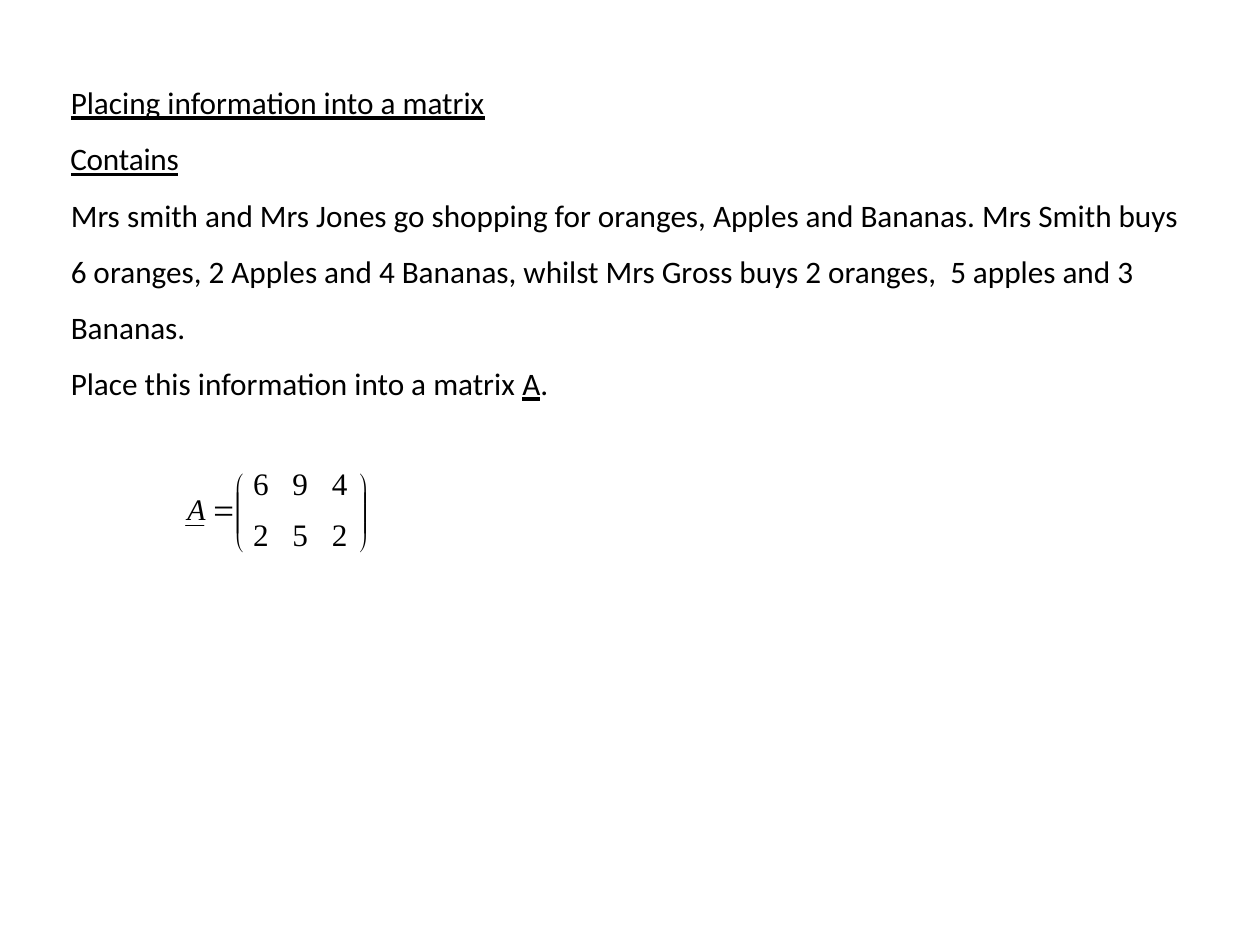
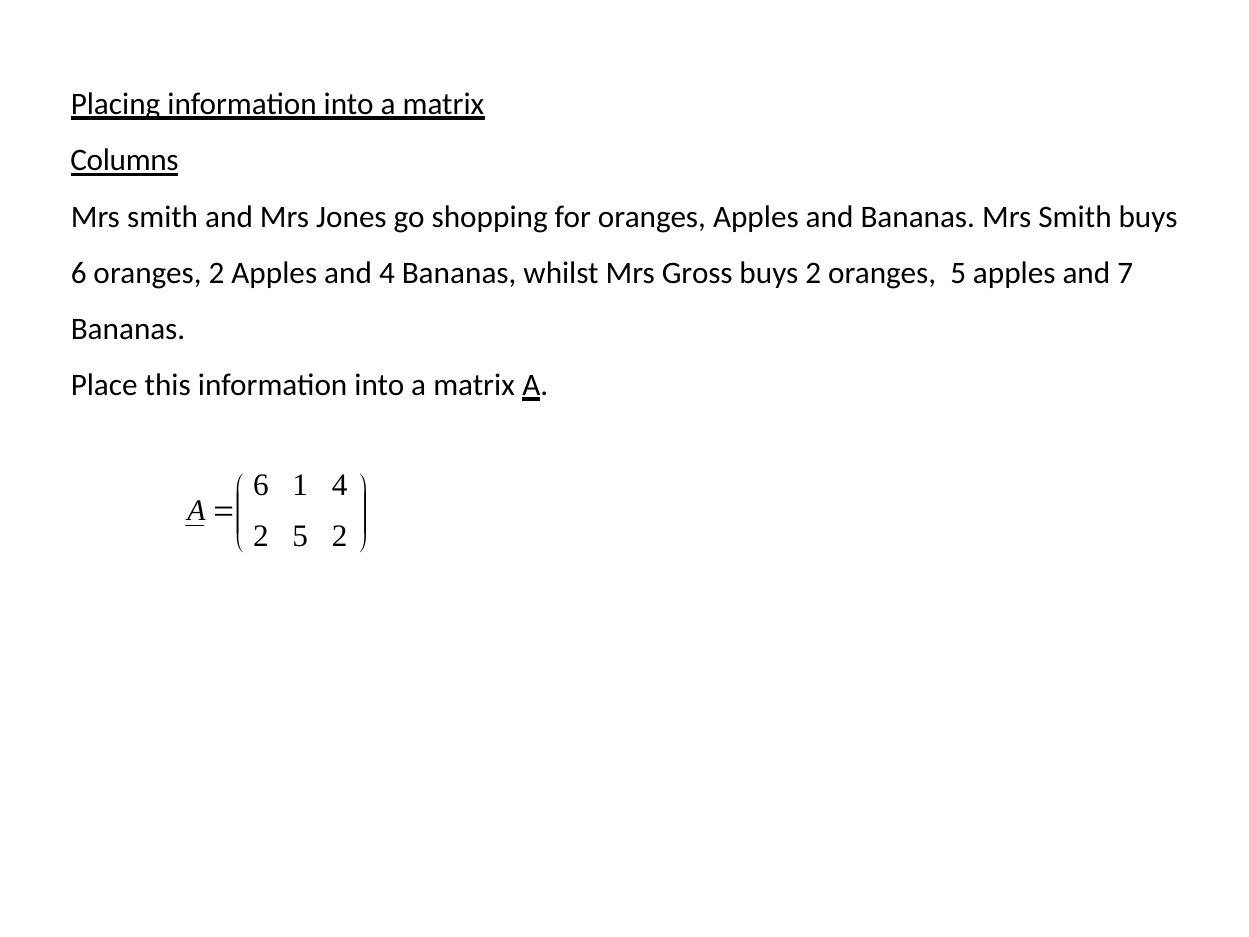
Contains: Contains -> Columns (125, 161)
3: 3 -> 7 (1125, 273)
9: 9 -> 1 (300, 486)
